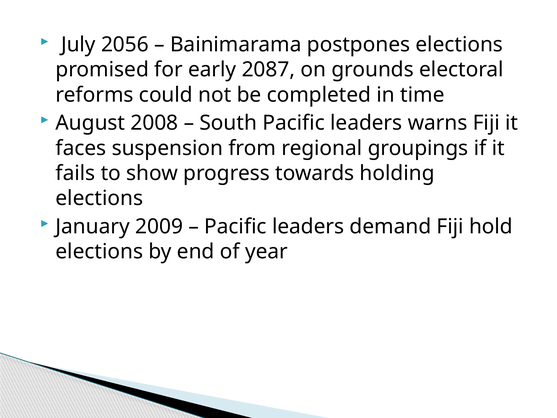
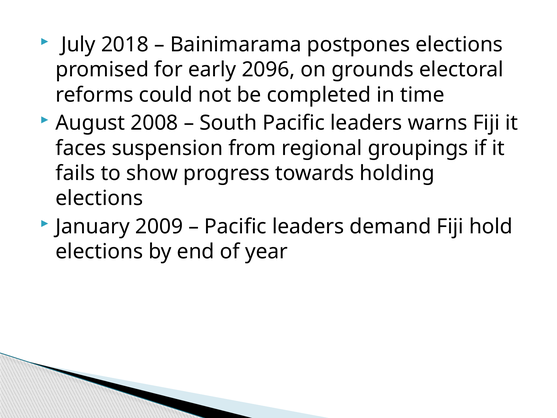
2056: 2056 -> 2018 (125, 45)
2087: 2087 -> 2096 (268, 70)
